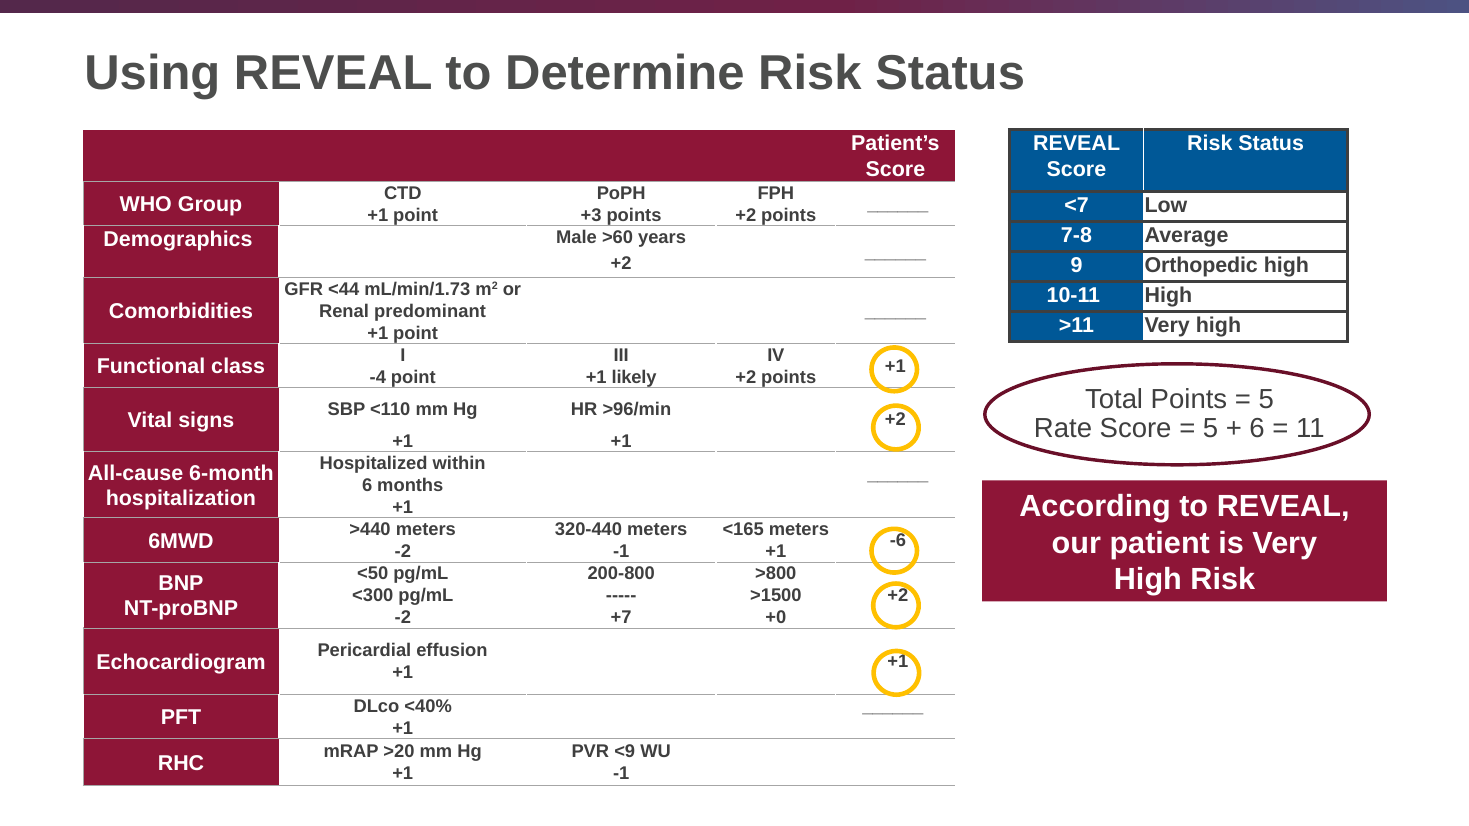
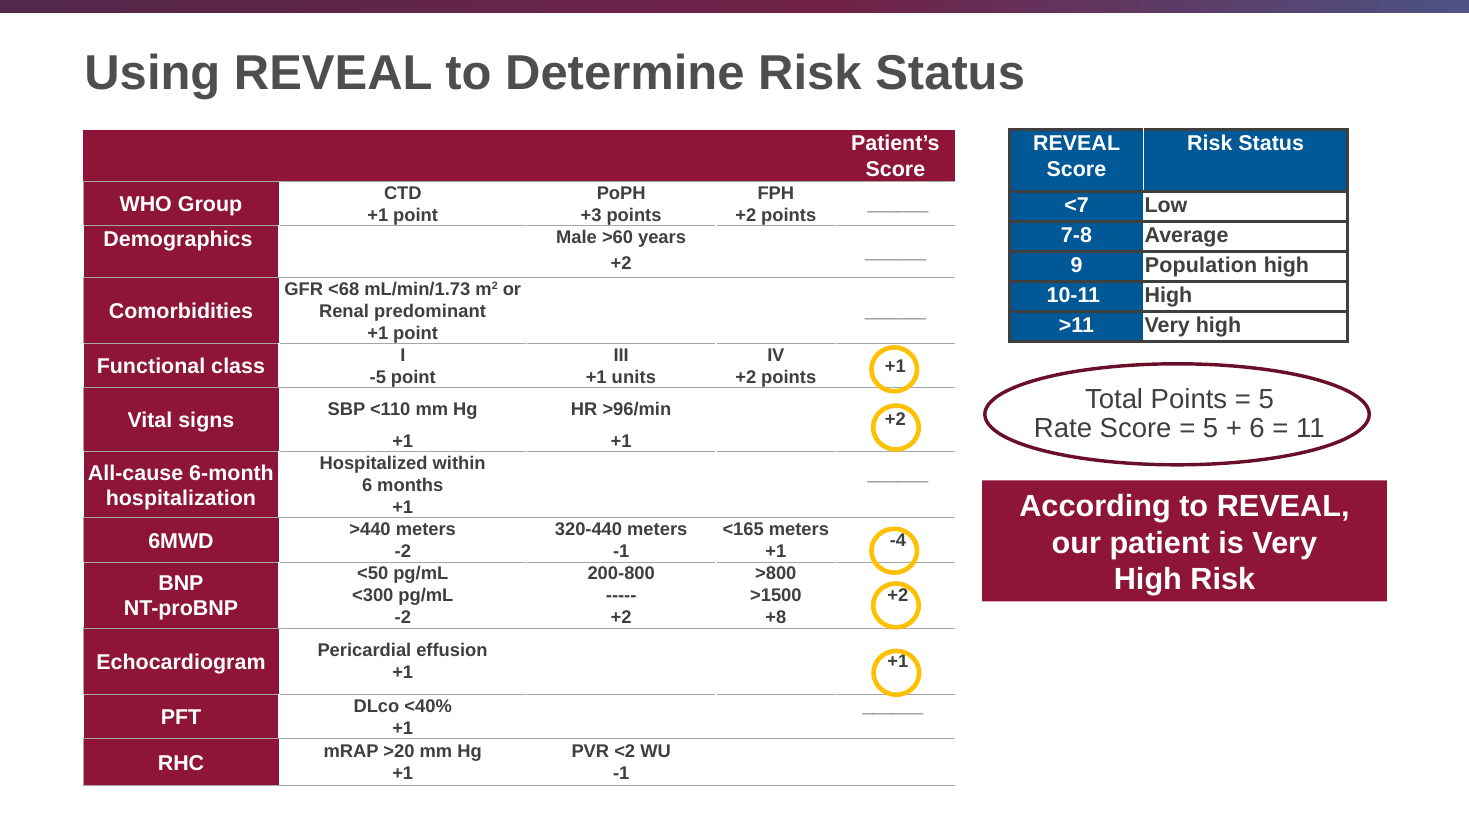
Orthopedic: Orthopedic -> Population (1201, 266)
<44: <44 -> <68 (344, 289)
-4: -4 -> -5 (378, 377)
likely: likely -> units (634, 377)
-6: -6 -> -4 (898, 541)
+7: +7 -> +2 (621, 618)
+0: +0 -> +8 (776, 618)
<9: <9 -> <2 (625, 752)
